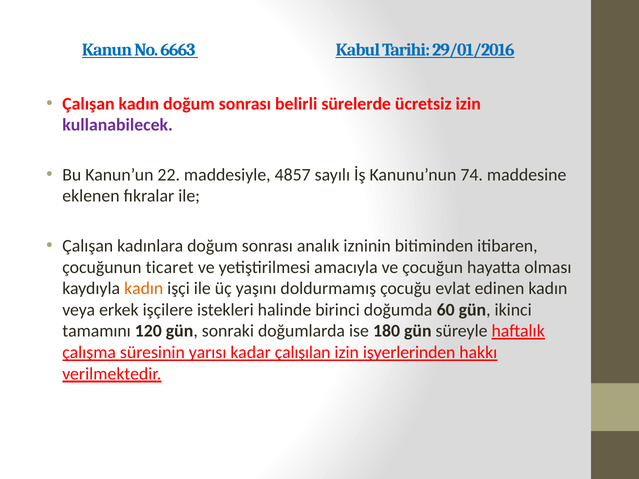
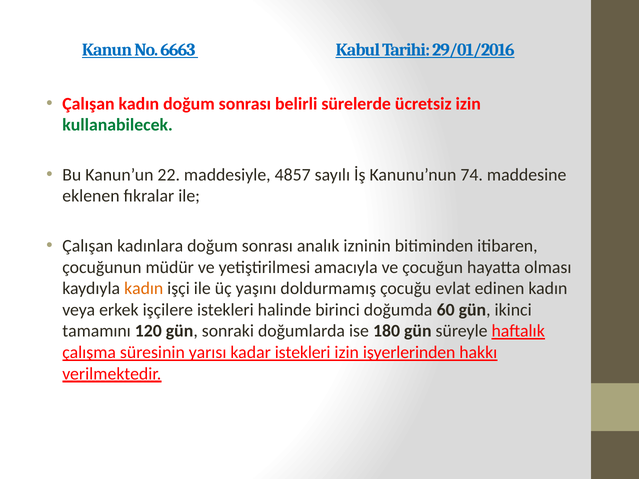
kullanabilecek colour: purple -> green (118, 125)
ticaret: ticaret -> müdür (170, 267)
kadar çalışılan: çalışılan -> istekleri (303, 353)
